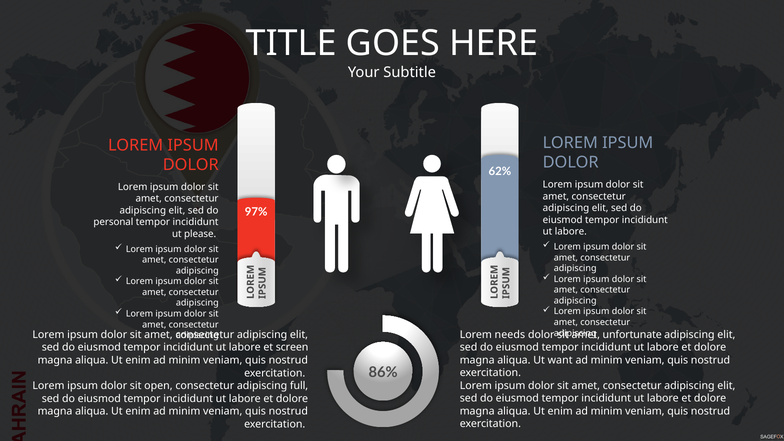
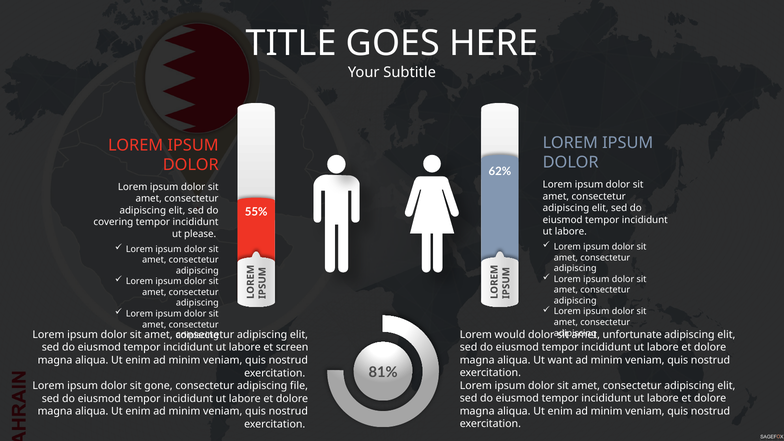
97%: 97% -> 55% (256, 212)
personal: personal -> covering (113, 222)
needs: needs -> would (510, 335)
86%: 86% -> 81% (383, 372)
open: open -> gone (158, 386)
full: full -> file (299, 386)
